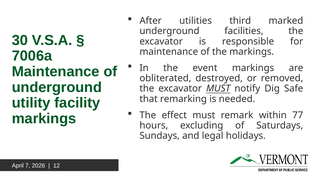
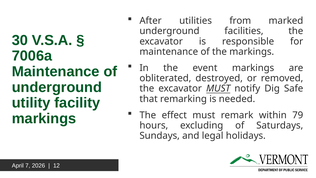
third: third -> from (240, 21)
77: 77 -> 79 (298, 115)
